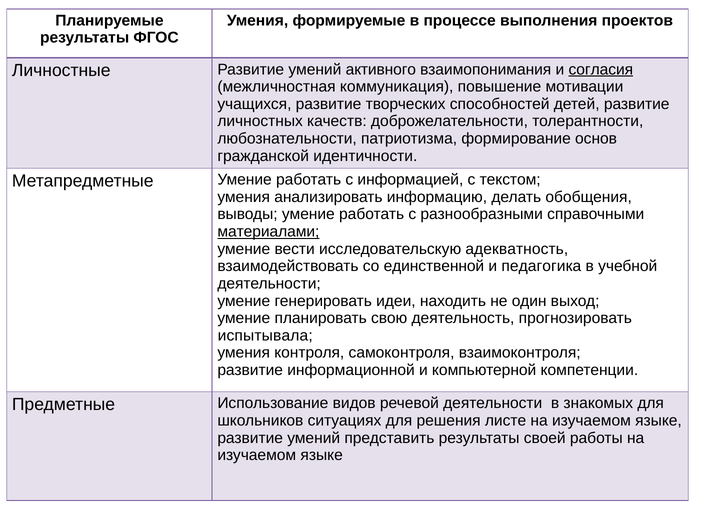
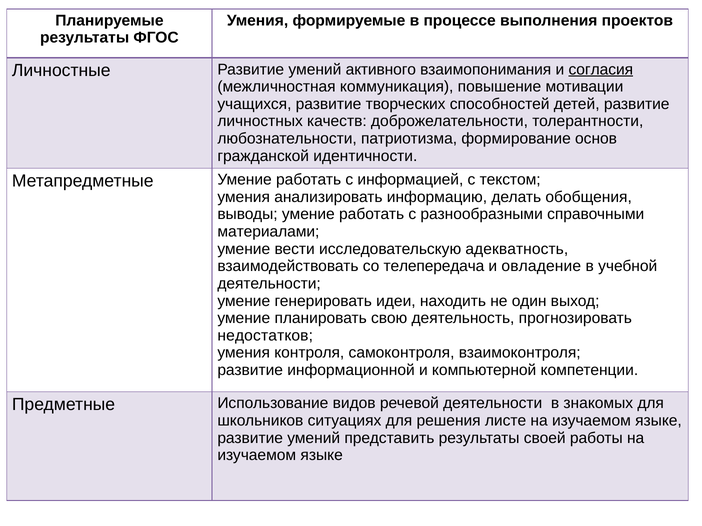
материалами underline: present -> none (268, 232)
единственной: единственной -> телепередача (434, 267)
педагогика: педагогика -> овладение (541, 267)
испытывала: испытывала -> недостатков (265, 336)
